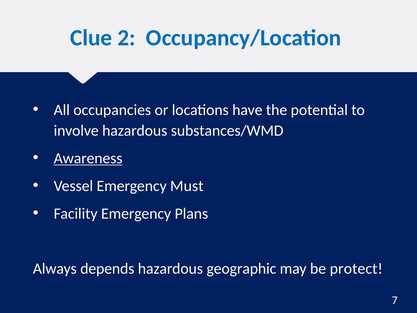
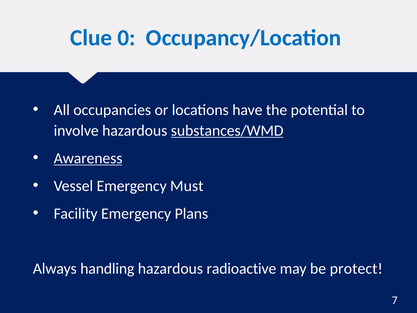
2: 2 -> 0 (127, 38)
substances/WMD underline: none -> present (227, 131)
depends: depends -> handling (107, 269)
geographic: geographic -> radioactive (241, 269)
